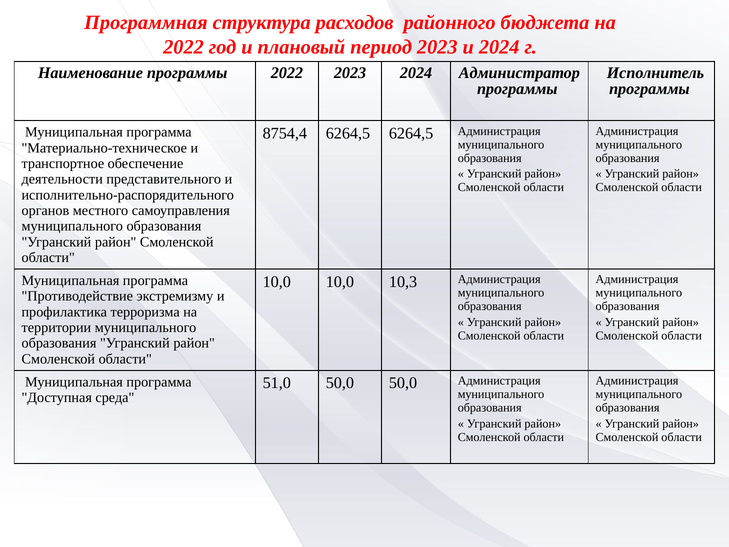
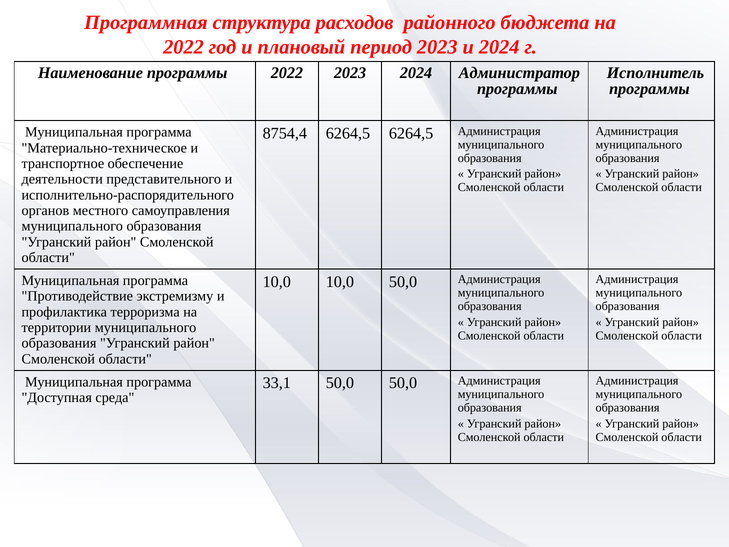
10,0 10,3: 10,3 -> 50,0 (403, 282)
51,0: 51,0 -> 33,1 (277, 383)
